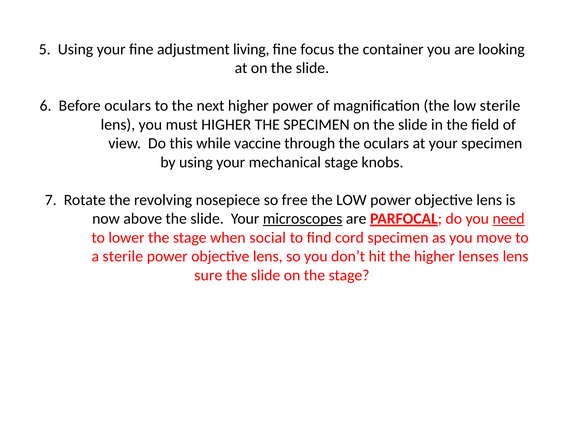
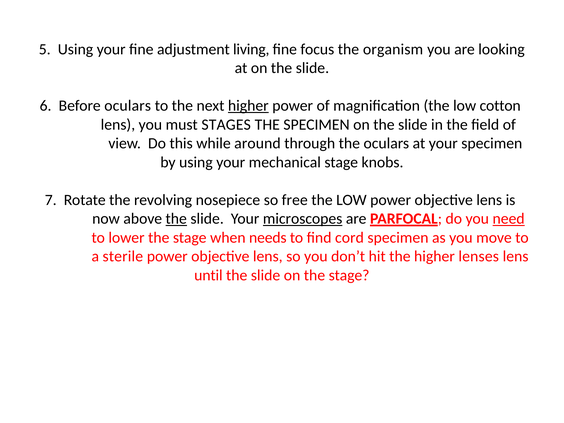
container: container -> organism (393, 49)
higher underline: none -> present (248, 106)
low sterile: sterile -> cotton (500, 106)
must HIGHER: HIGHER -> STAGES (226, 125)
vaccine: vaccine -> around (257, 143)
the underline: none -> present (176, 219)
social: social -> needs (268, 238)
sure: sure -> until (208, 275)
